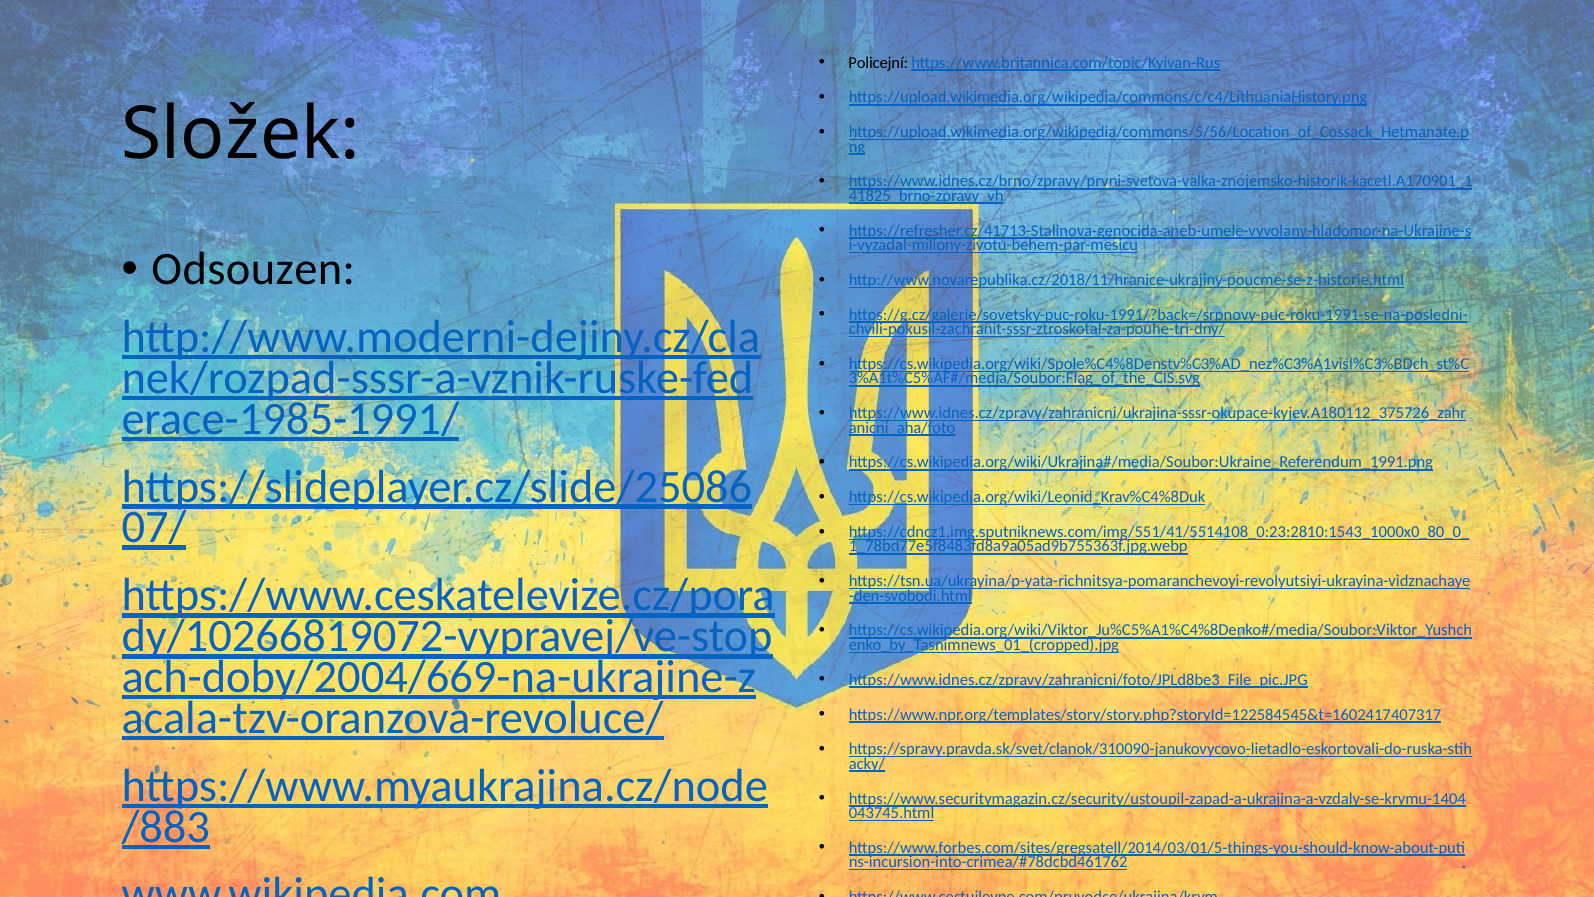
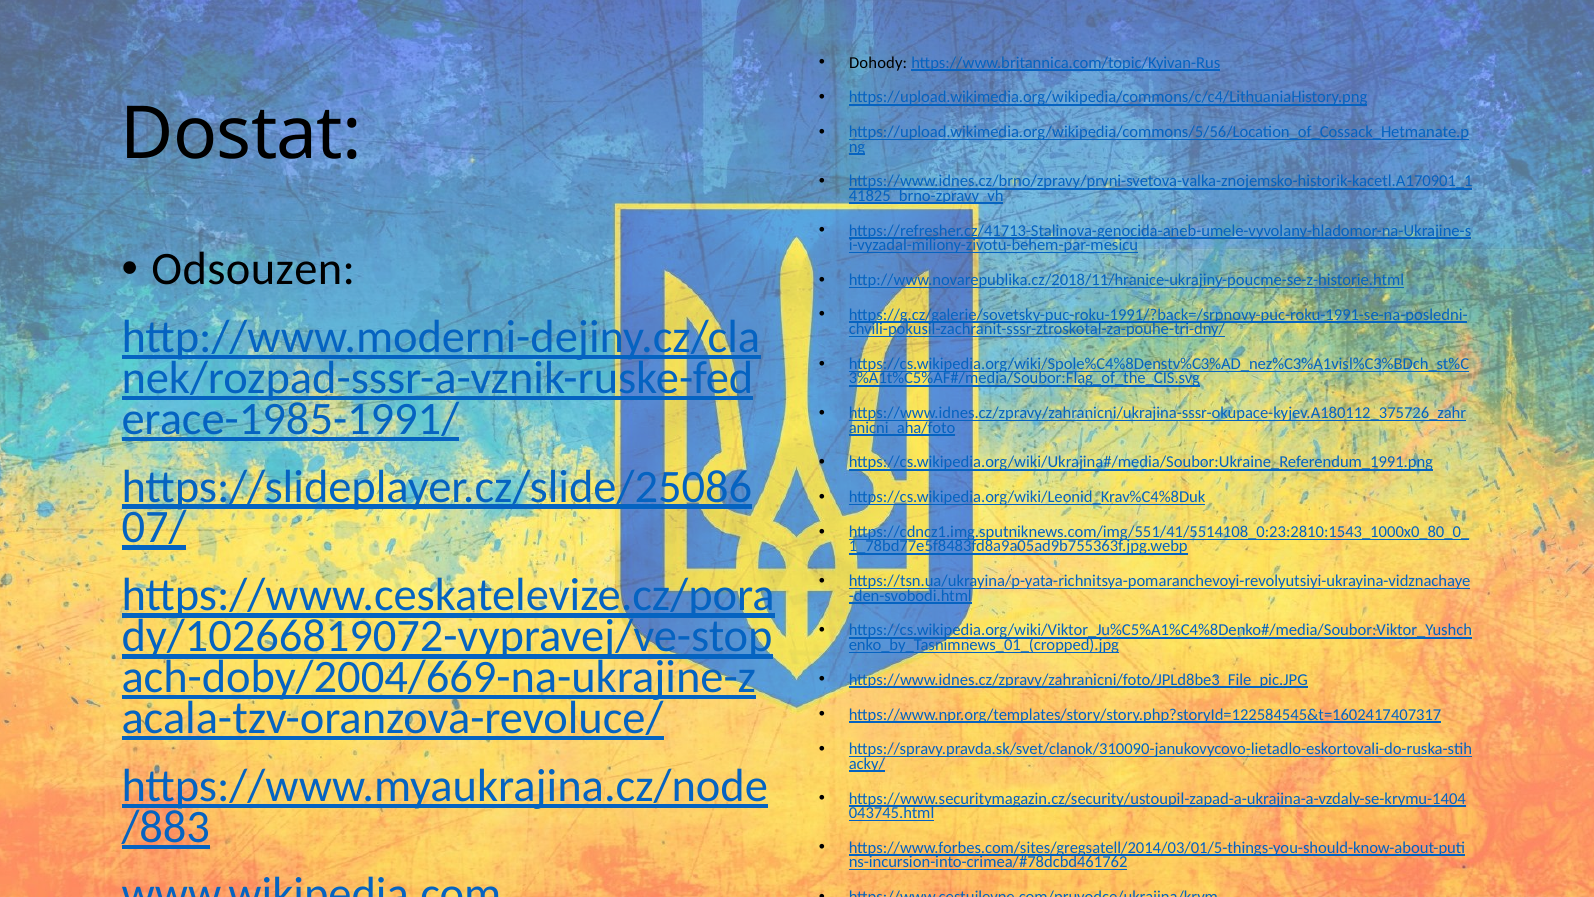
Policejní: Policejní -> Dohody (878, 63)
Složek: Složek -> Dostat (241, 134)
